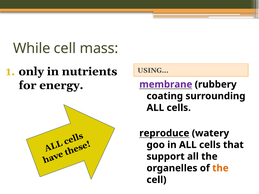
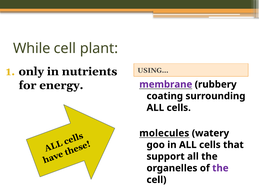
mass: mass -> plant (99, 49)
reproduce: reproduce -> molecules (164, 133)
the colour: orange -> purple (220, 168)
